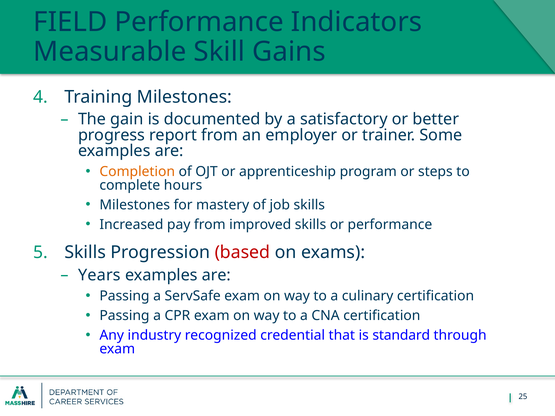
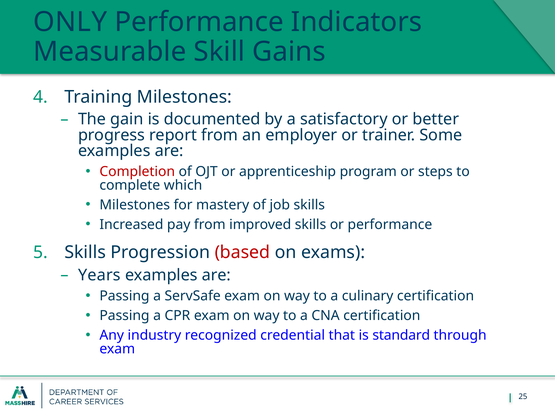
FIELD: FIELD -> ONLY (70, 22)
Completion colour: orange -> red (137, 172)
hours: hours -> which (183, 185)
